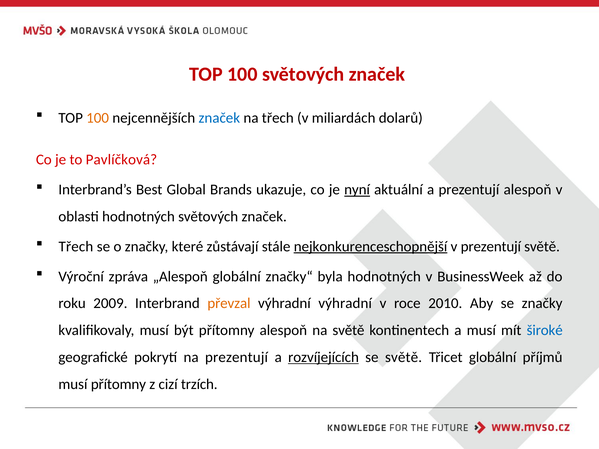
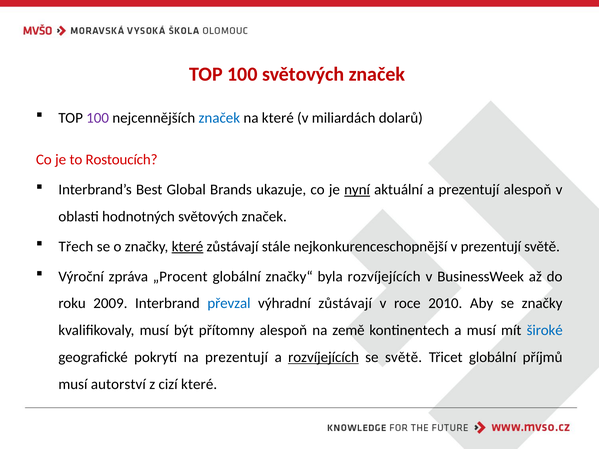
100 colour: orange -> purple (98, 118)
na třech: třech -> které (278, 118)
Pavlíčková: Pavlíčková -> Rostoucích (122, 160)
které underline: none -> present (187, 247)
nejkonkurenceschopnější underline: present -> none (371, 247)
„Alespoň: „Alespoň -> „Procent (180, 277)
byla hodnotných: hodnotných -> rozvíjejících (384, 277)
převzal colour: orange -> blue (229, 304)
výhradní výhradní: výhradní -> zůstávají (345, 304)
na světě: světě -> země (348, 330)
musí přítomny: přítomny -> autorství (118, 384)
cizí trzích: trzích -> které (199, 384)
